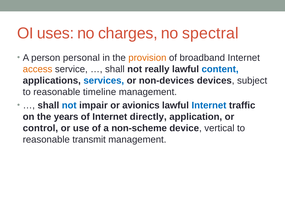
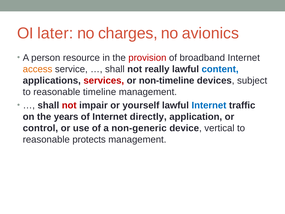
uses: uses -> later (55, 33)
spectral: spectral -> avionics (210, 33)
personal: personal -> resource (81, 58)
provision colour: orange -> red (147, 58)
services colour: blue -> red (104, 80)
non-devices: non-devices -> non-timeline (167, 80)
not colour: blue -> red (69, 105)
avionics: avionics -> yourself (141, 105)
non-scheme: non-scheme -> non-generic (139, 128)
transmit: transmit -> protects (89, 139)
